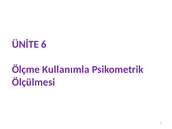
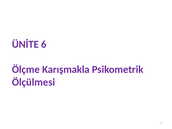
Kullanımla: Kullanımla -> Karışmakla (66, 70)
